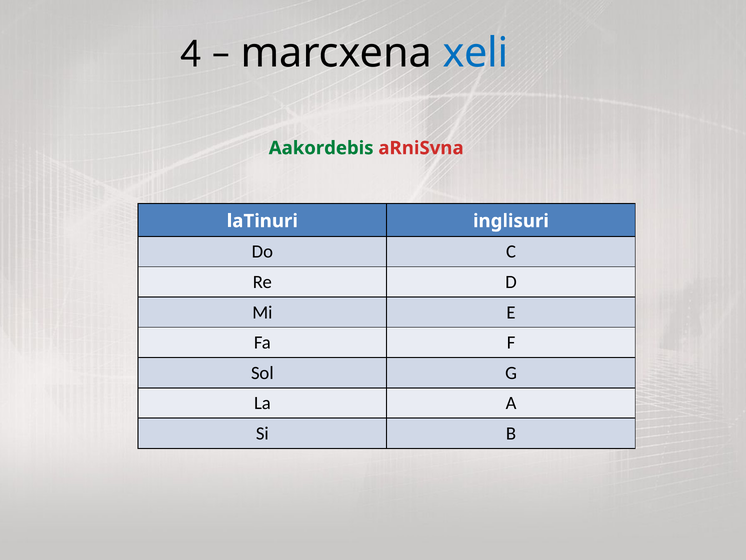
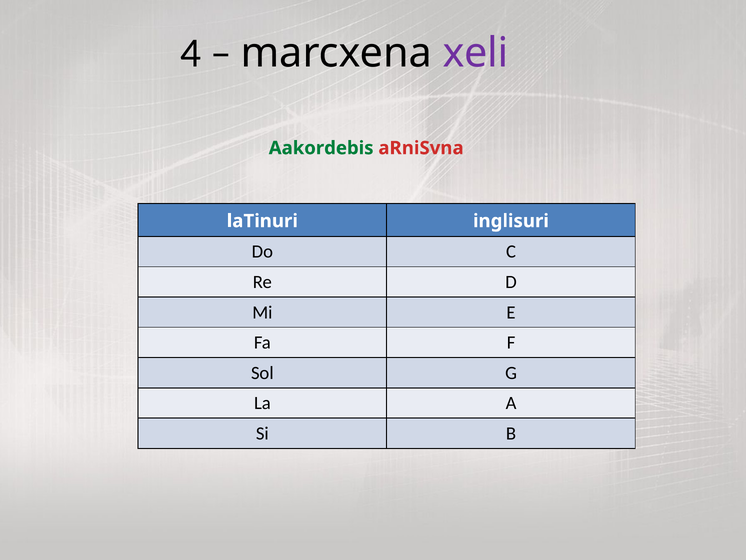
xeli colour: blue -> purple (476, 53)
